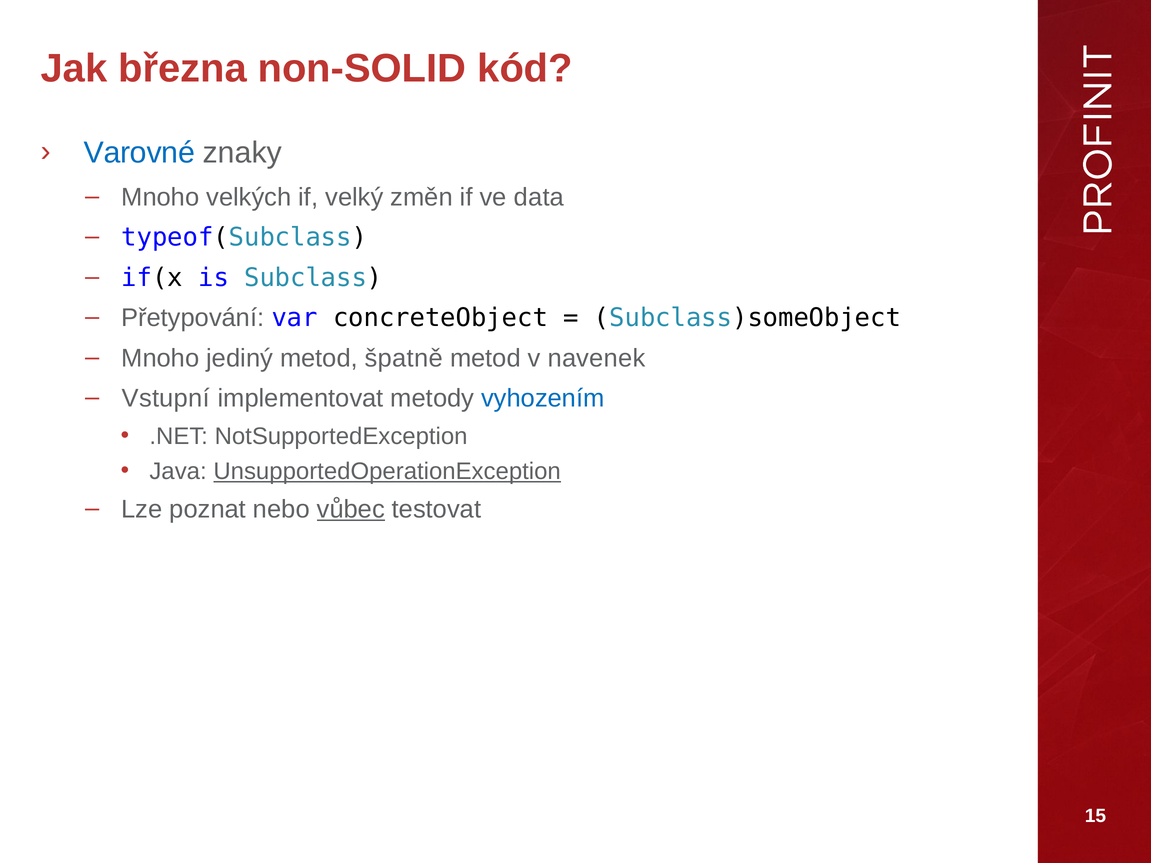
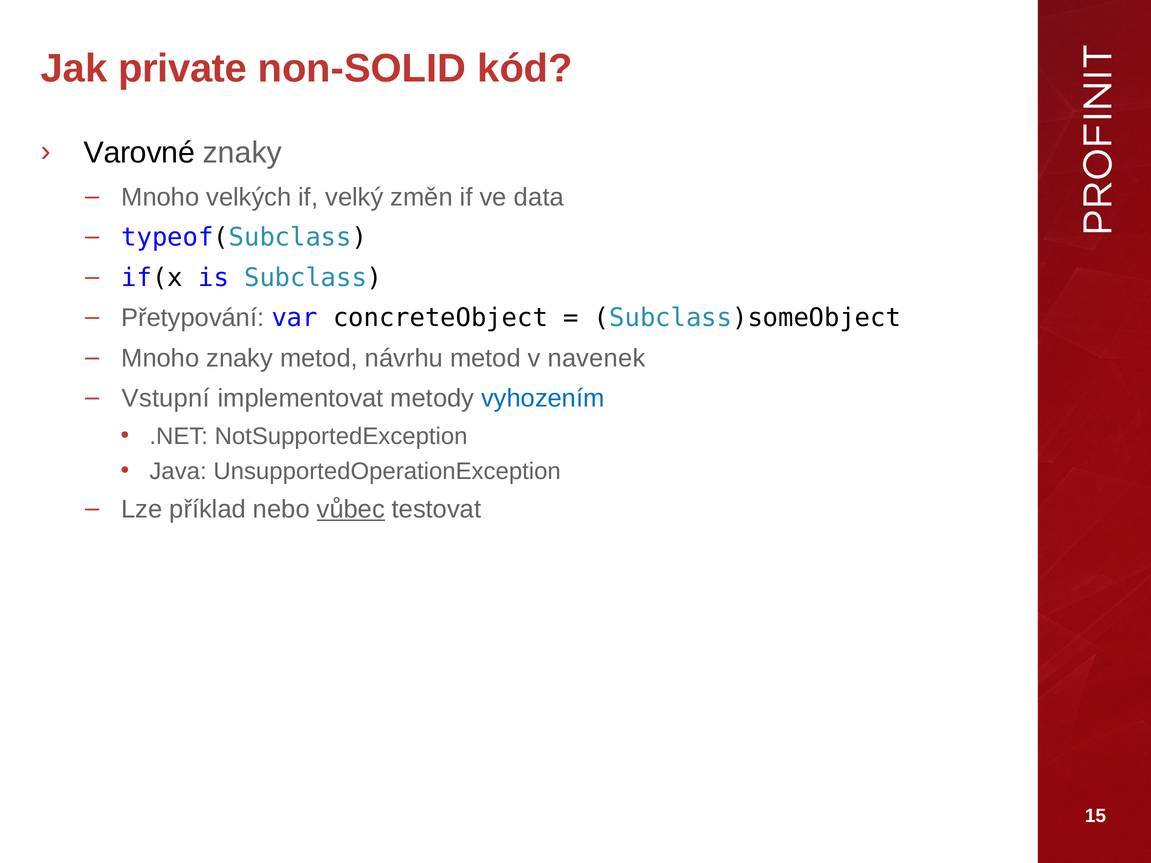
března: března -> private (183, 69)
Varovné colour: blue -> black (139, 153)
Mnoho jediný: jediný -> znaky (240, 358)
špatně: špatně -> návrhu (404, 358)
UnsupportedOperationException underline: present -> none (387, 472)
poznat: poznat -> příklad (208, 509)
